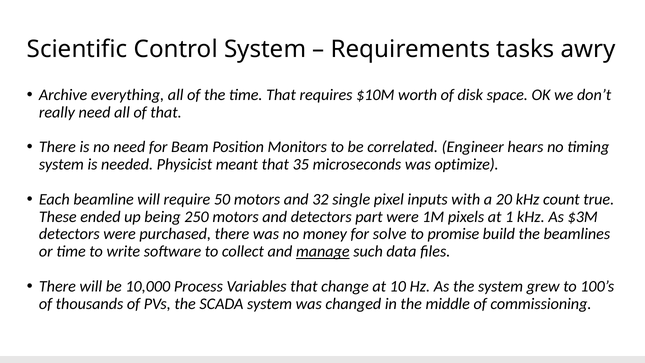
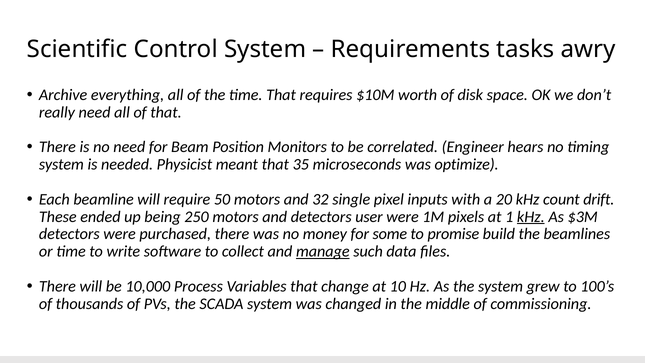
true: true -> drift (599, 199)
part: part -> user (369, 217)
kHz underline: none -> present (531, 217)
solve: solve -> some (390, 234)
